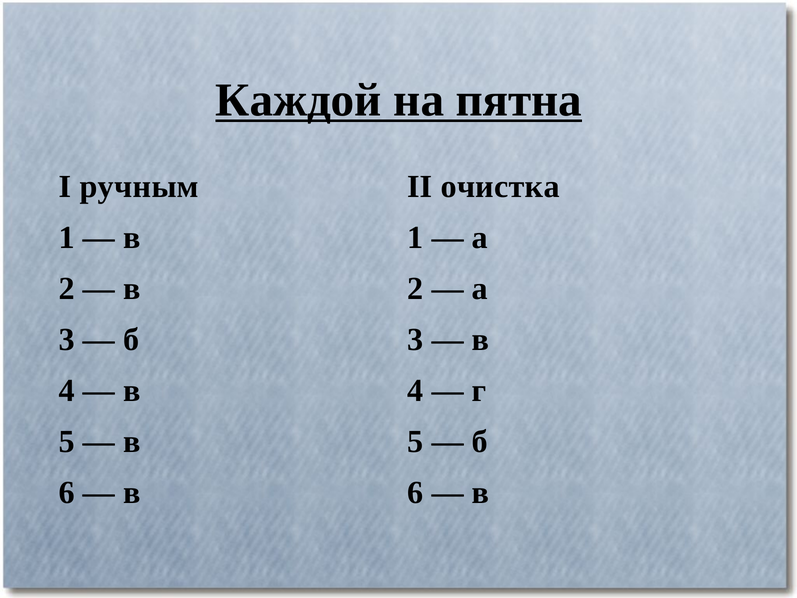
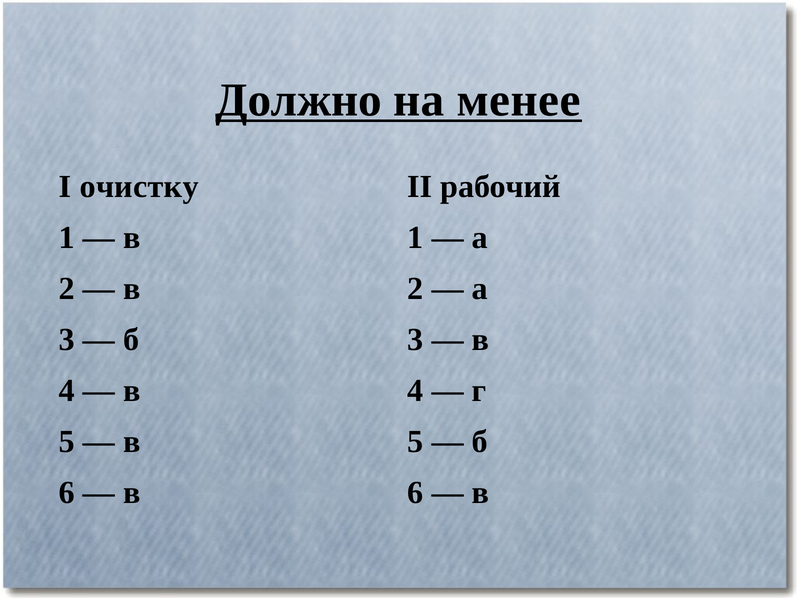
Каждой: Каждой -> Должно (299, 100)
пятна: пятна -> менее (518, 100)
ручным: ручным -> очистку (139, 186)
очистка: очистка -> рабочий (501, 186)
